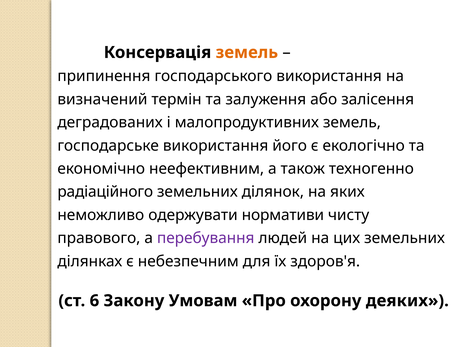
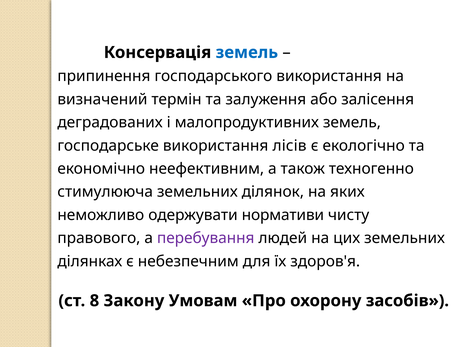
земель colour: orange -> blue (247, 52)
його: його -> лісів (290, 146)
радіаційного: радіаційного -> стимулююча (105, 192)
6: 6 -> 8 (94, 301)
деяких: деяких -> засобів (407, 301)
